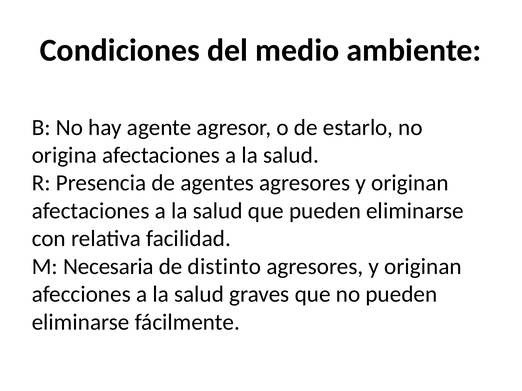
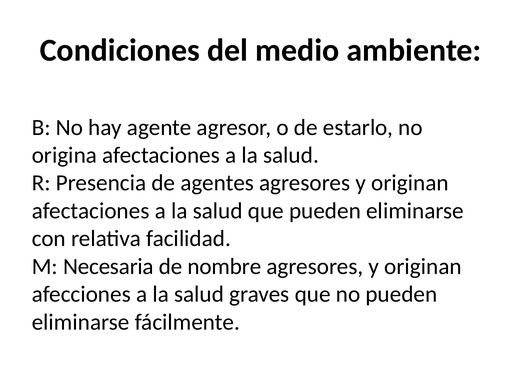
distinto: distinto -> nombre (225, 267)
